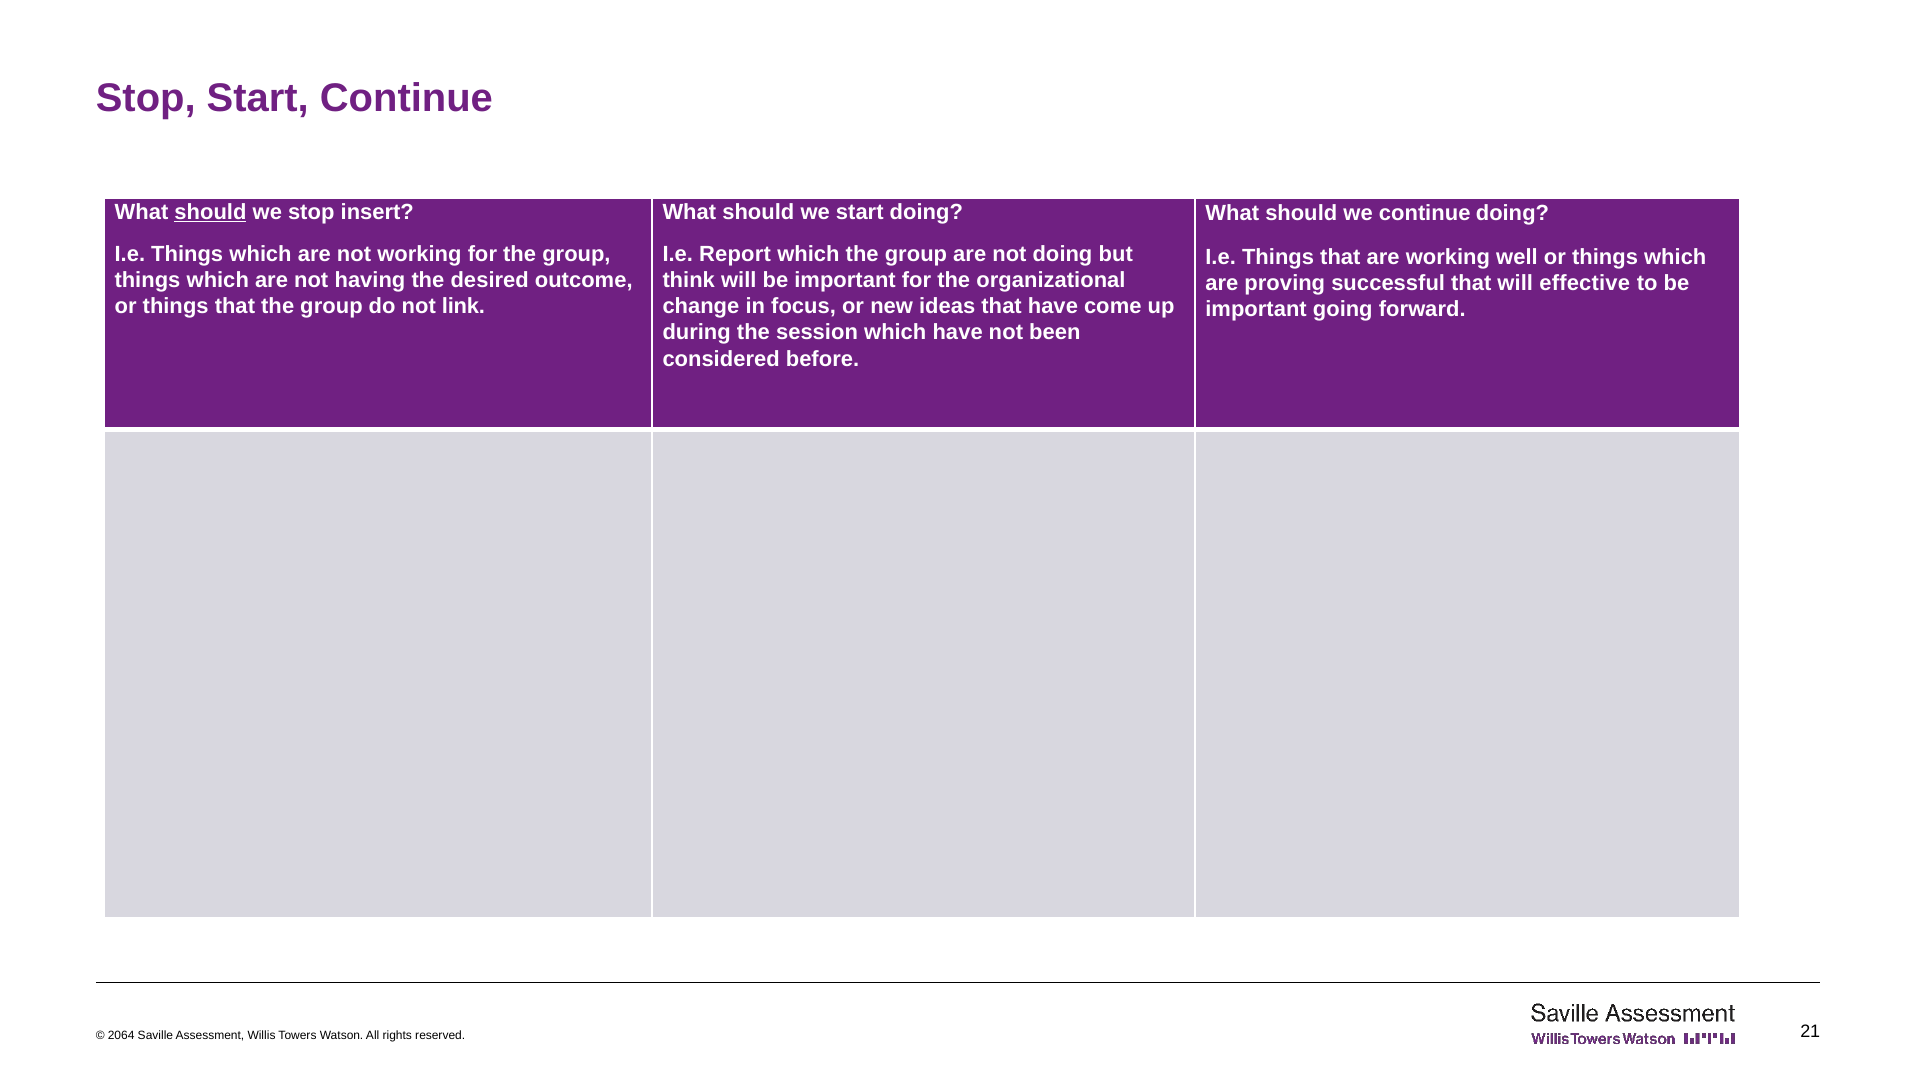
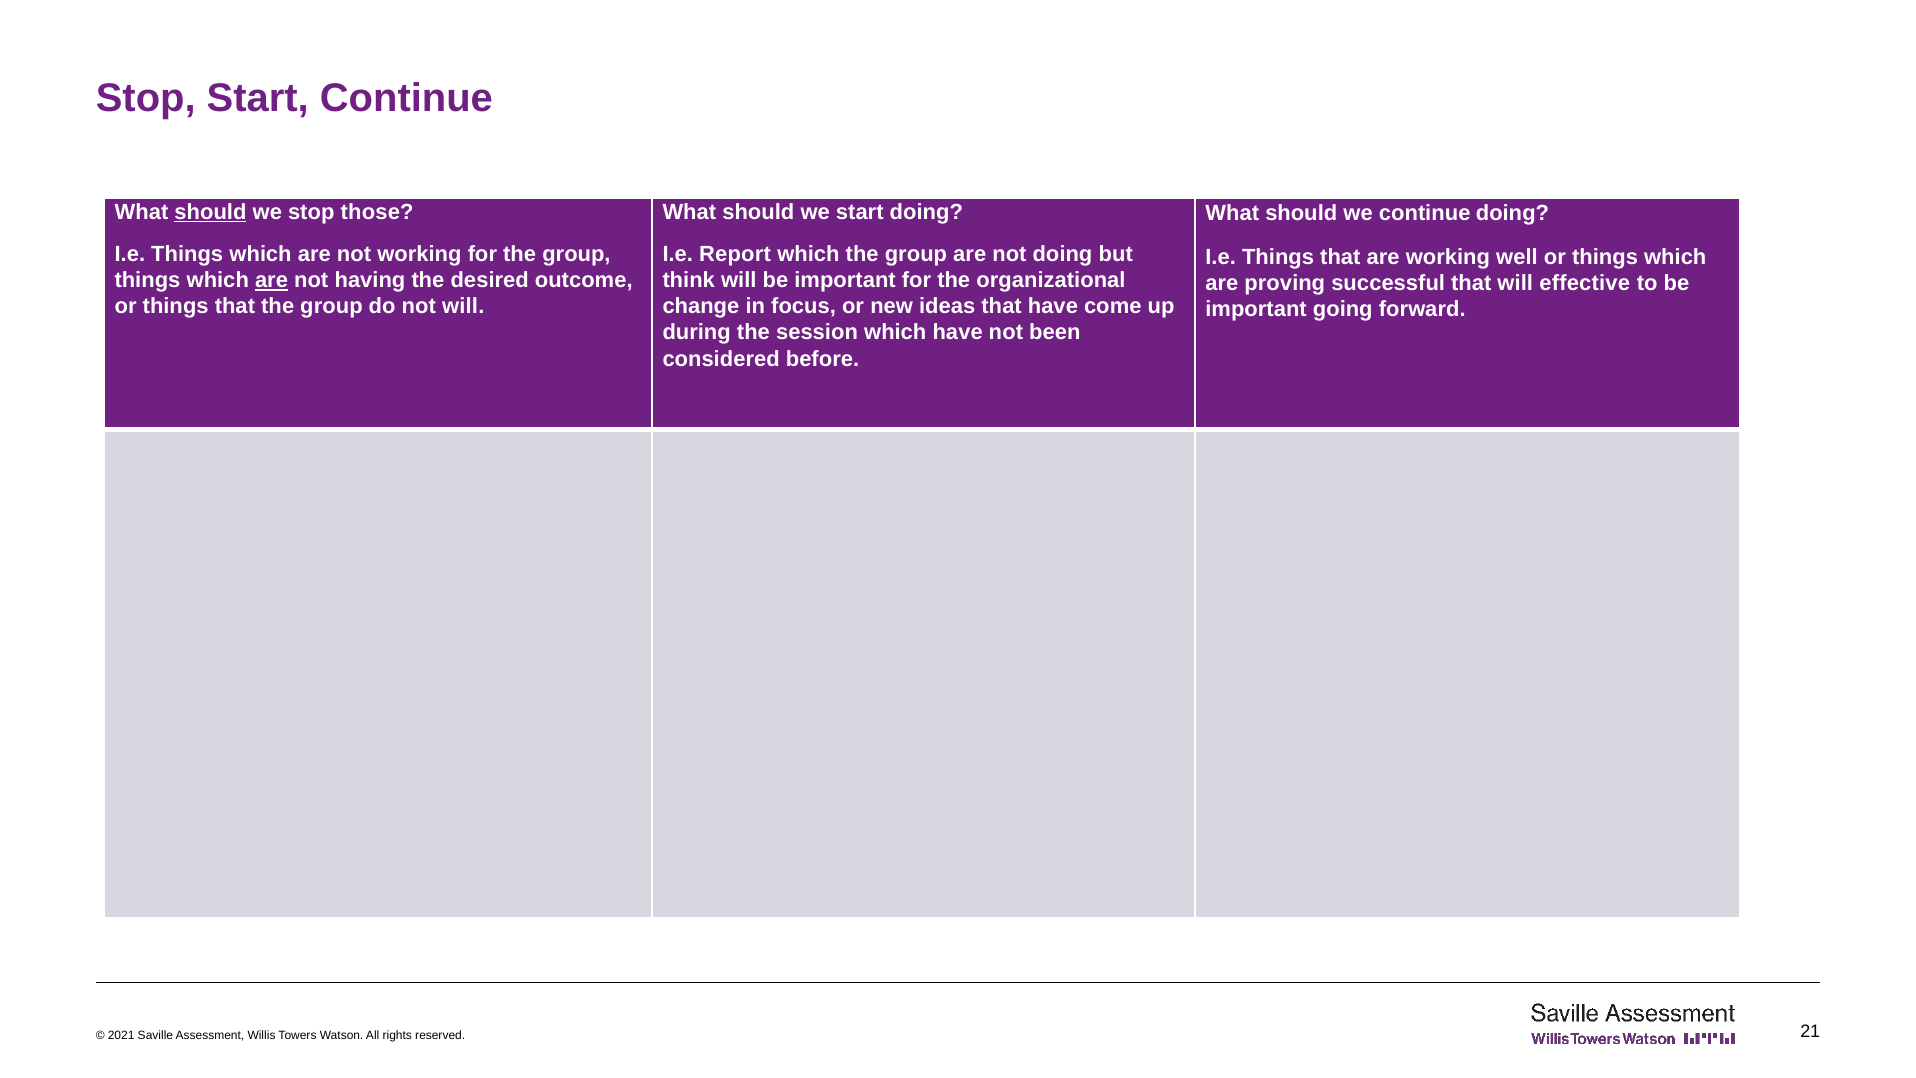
insert: insert -> those (377, 212)
are underline: none -> present (272, 280)
not link: link -> will (463, 307)
2064: 2064 -> 2021 (121, 1036)
